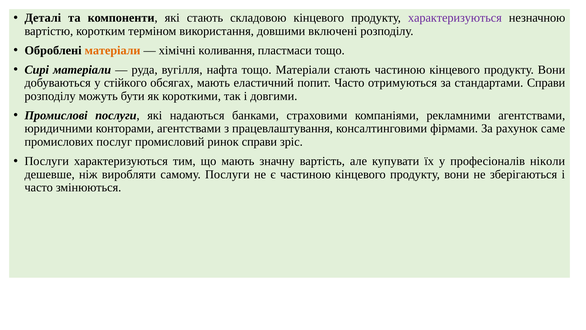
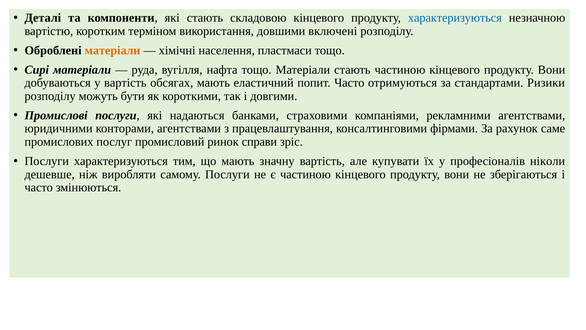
характеризуються colour: purple -> blue (455, 18)
коливання: коливання -> населення (227, 50)
у стійкого: стійкого -> вартість (125, 83)
стандартами Справи: Справи -> Ризики (546, 83)
